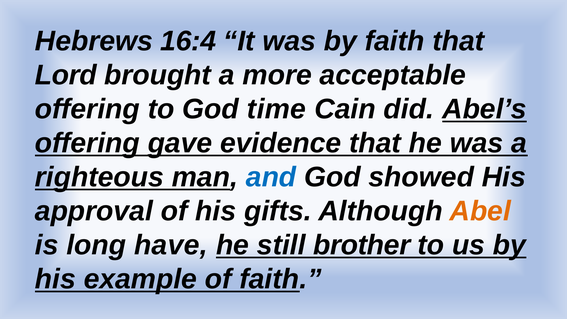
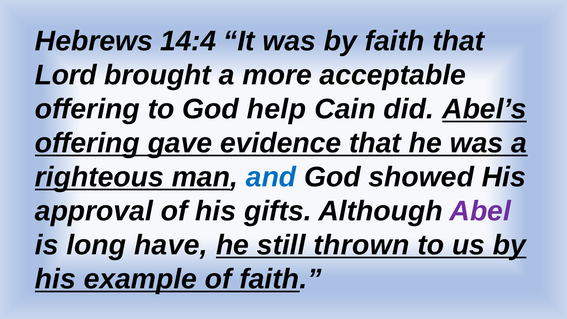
16:4: 16:4 -> 14:4 (188, 41)
time: time -> help (277, 109)
Abel colour: orange -> purple (480, 211)
brother: brother -> thrown (361, 245)
